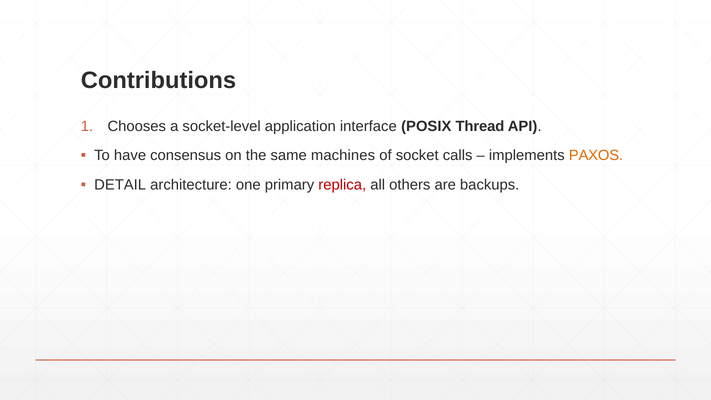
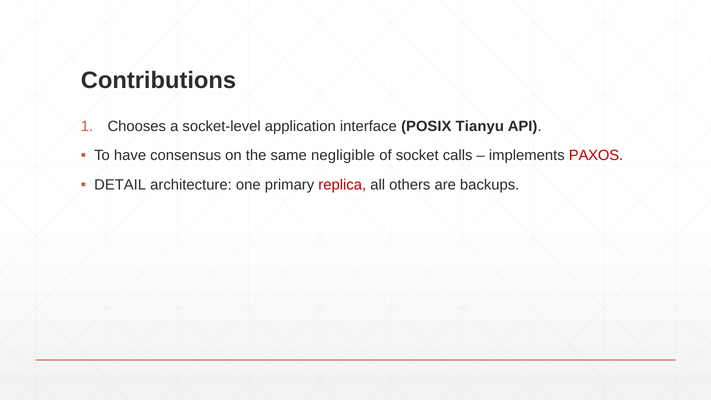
Thread: Thread -> Tianyu (480, 126)
machines: machines -> negligible (343, 155)
PAXOS colour: orange -> red (596, 155)
